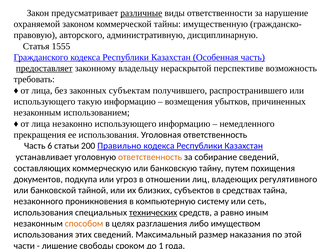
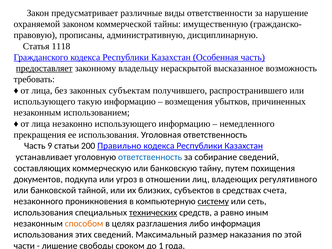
различные underline: present -> none (141, 13)
авторского: авторского -> прописаны (82, 35)
1555: 1555 -> 1118 (61, 46)
перспективе: перспективе -> высказанное (239, 68)
6: 6 -> 9 (50, 146)
ответственность colour: orange -> blue (150, 157)
тайна: тайна -> счета (275, 190)
систему underline: none -> present (213, 201)
имуществом: имуществом -> информация (236, 224)
